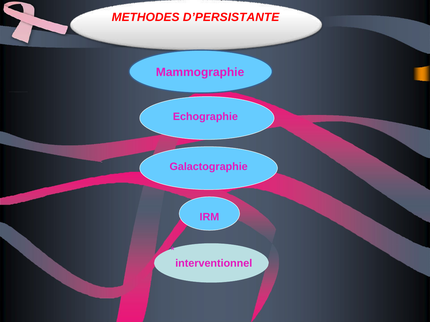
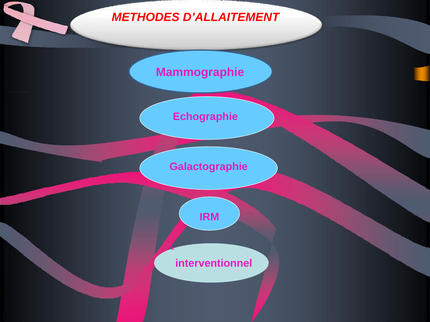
D’PERSISTANTE: D’PERSISTANTE -> D’ALLAITEMENT (231, 17)
